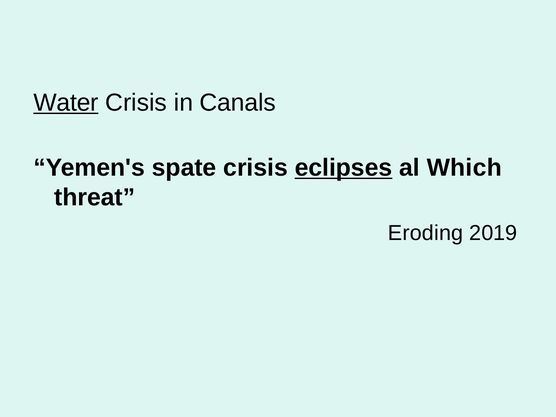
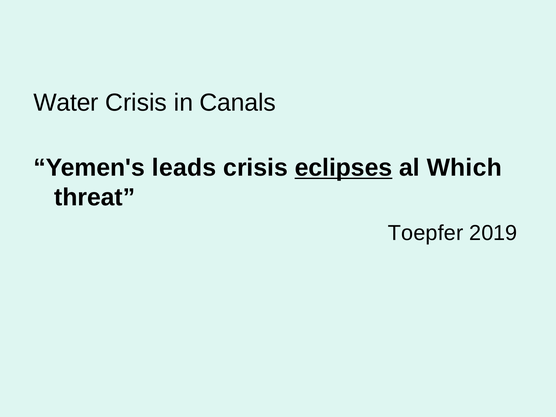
Water underline: present -> none (66, 103)
spate: spate -> leads (184, 168)
Eroding: Eroding -> Toepfer (426, 233)
